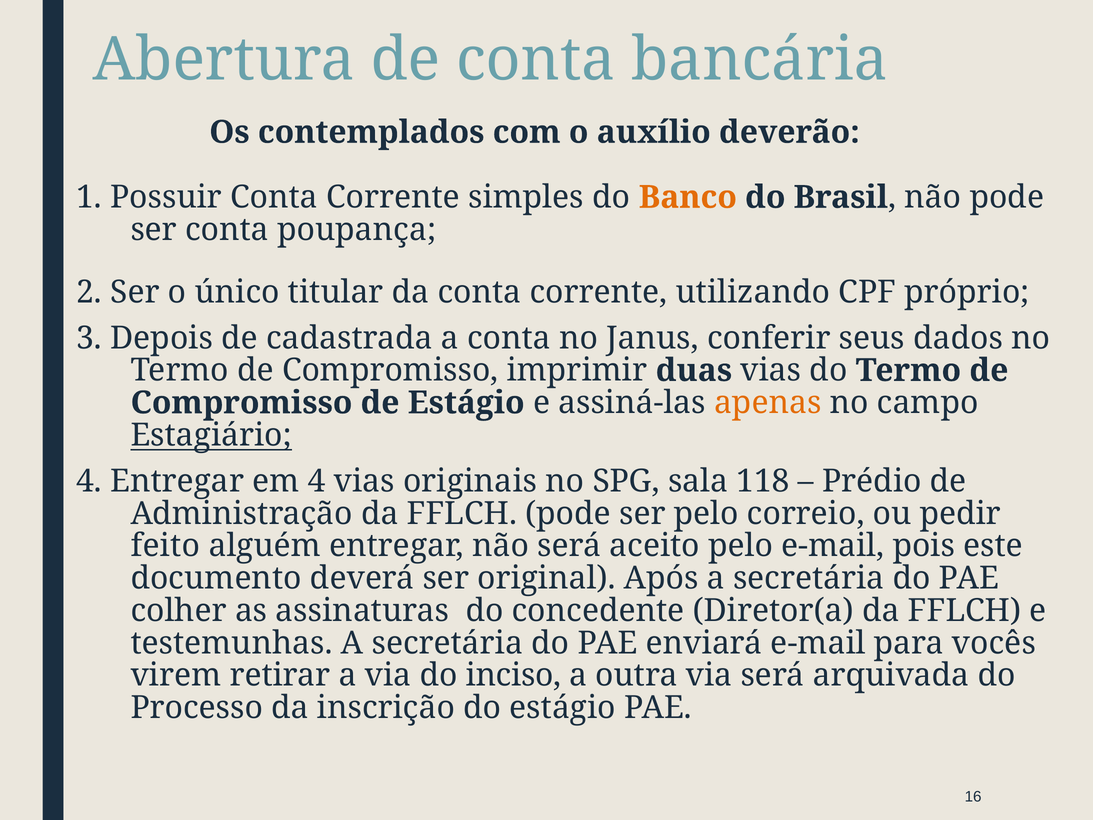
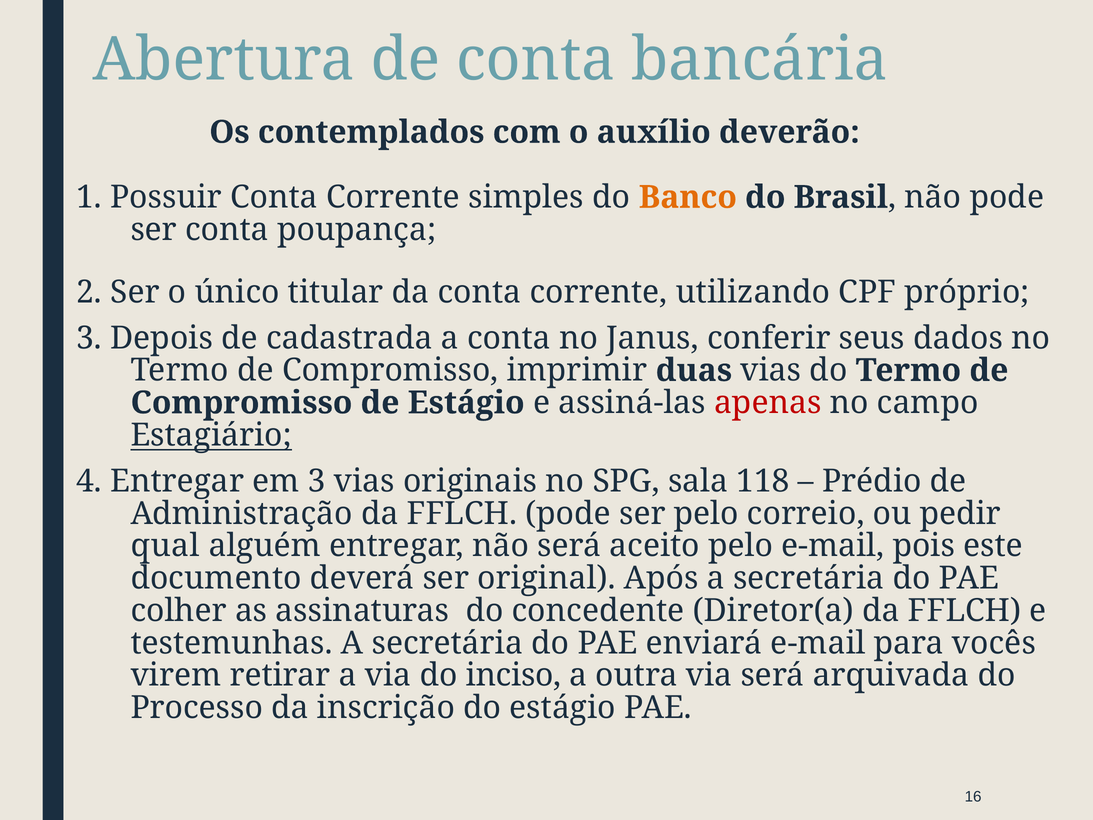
apenas colour: orange -> red (768, 403)
em 4: 4 -> 3 (317, 481)
feito: feito -> qual (165, 546)
